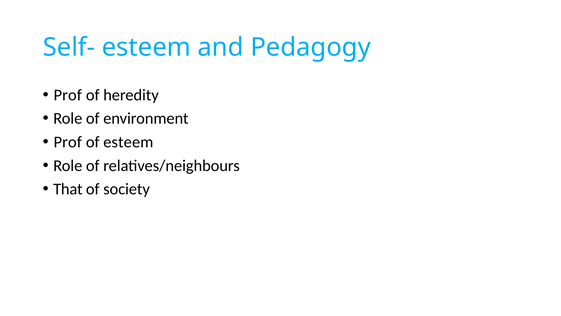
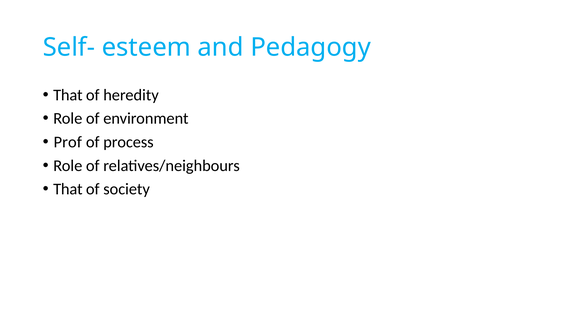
Prof: Prof -> That (68, 95)
of esteem: esteem -> process (128, 142)
